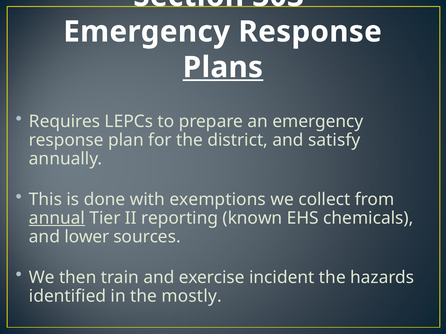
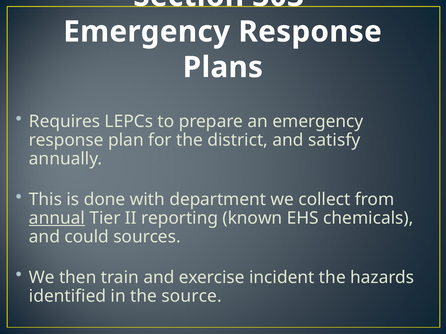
Plans underline: present -> none (223, 67)
exemptions: exemptions -> department (218, 200)
lower: lower -> could (87, 237)
mostly: mostly -> source (192, 296)
